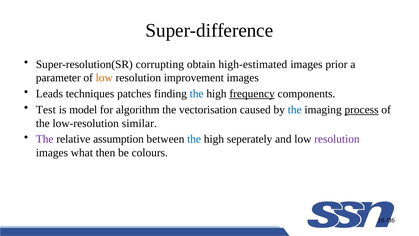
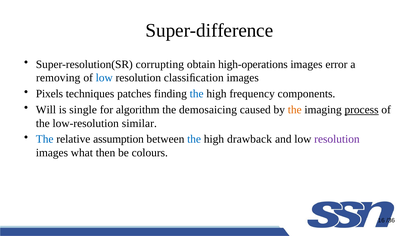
high-estimated: high-estimated -> high-operations (253, 64)
prior: prior -> error (336, 64)
parameter: parameter -> removing (58, 78)
low colour: orange -> blue (104, 78)
improvement: improvement -> classiﬁcation (194, 78)
Leads: Leads -> Pixels (49, 94)
frequency underline: present -> none (252, 94)
Test: Test -> Will (46, 110)
model: model -> single (83, 110)
vectorisation: vectorisation -> demosaicing (208, 110)
the colour: blue -> orange (295, 110)
The colour: purple -> blue (45, 139)
seperately: seperately -> drawback (250, 139)
